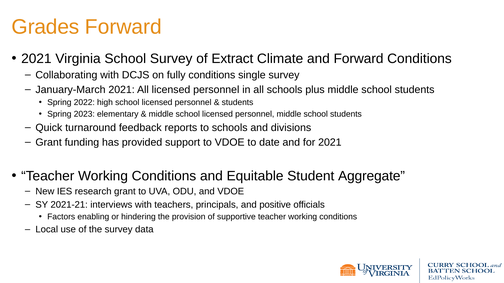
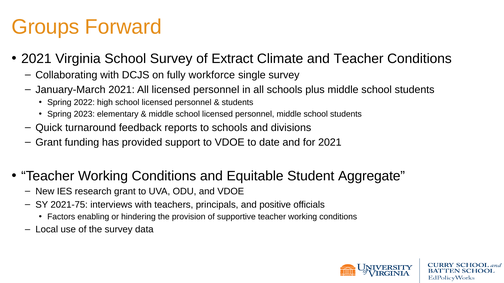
Grades: Grades -> Groups (45, 27)
and Forward: Forward -> Teacher (359, 59)
fully conditions: conditions -> workforce (212, 75)
2021-21: 2021-21 -> 2021-75 (69, 205)
